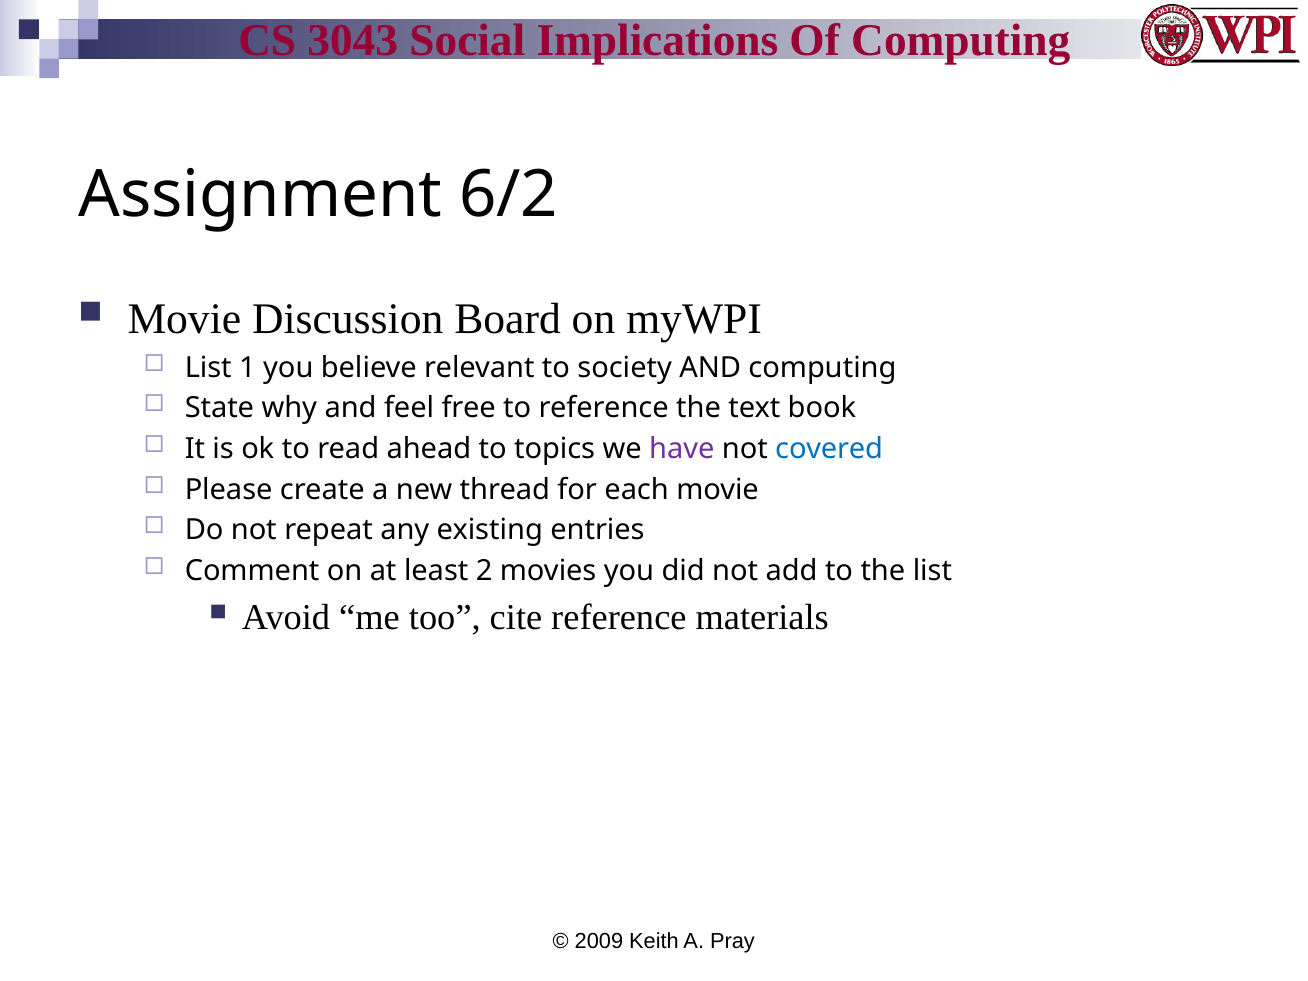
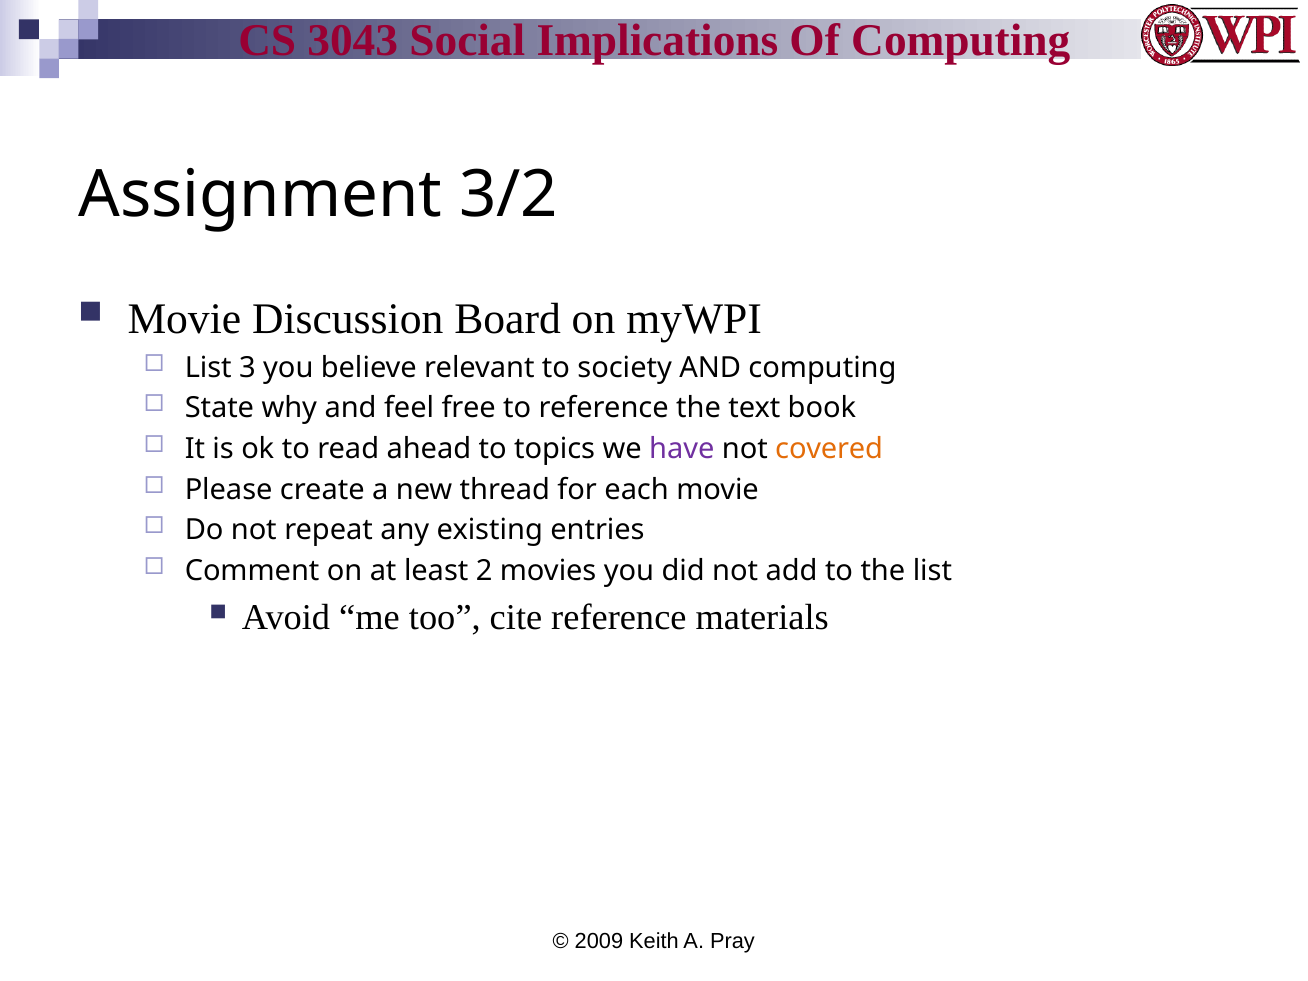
6/2: 6/2 -> 3/2 (509, 195)
1: 1 -> 3 (247, 368)
covered colour: blue -> orange (829, 449)
